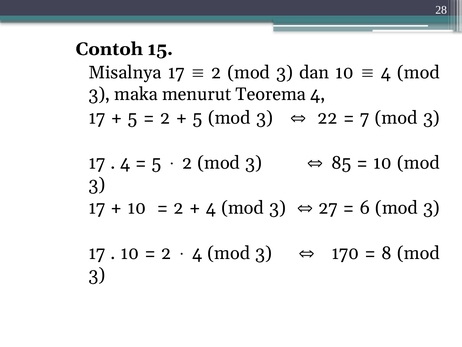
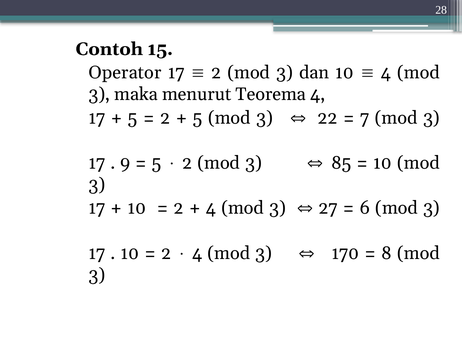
Misalnya: Misalnya -> Operator (125, 73)
4: 4 -> 9 (125, 163)
